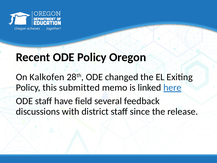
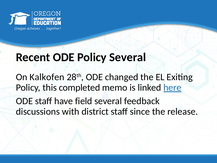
Policy Oregon: Oregon -> Several (128, 57)
submitted: submitted -> completed (79, 87)
